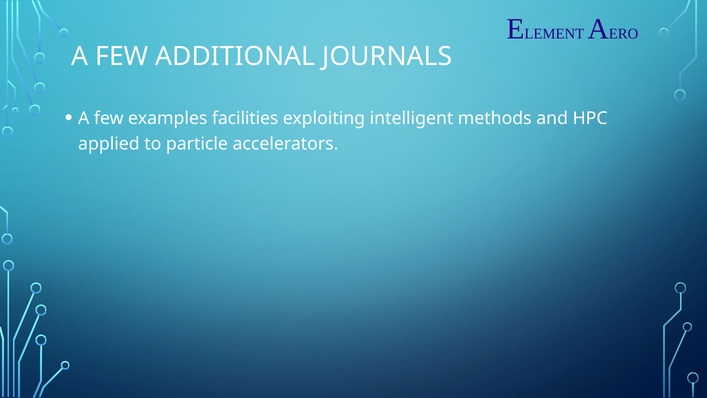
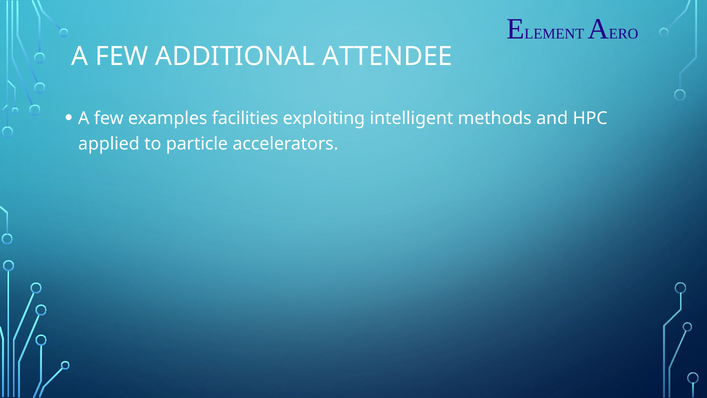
JOURNALS: JOURNALS -> ATTENDEE (387, 56)
